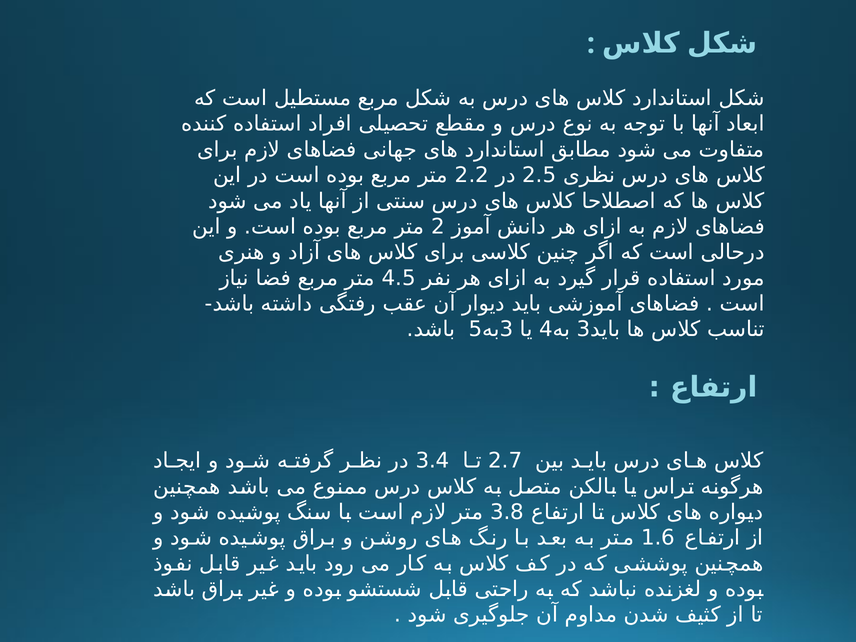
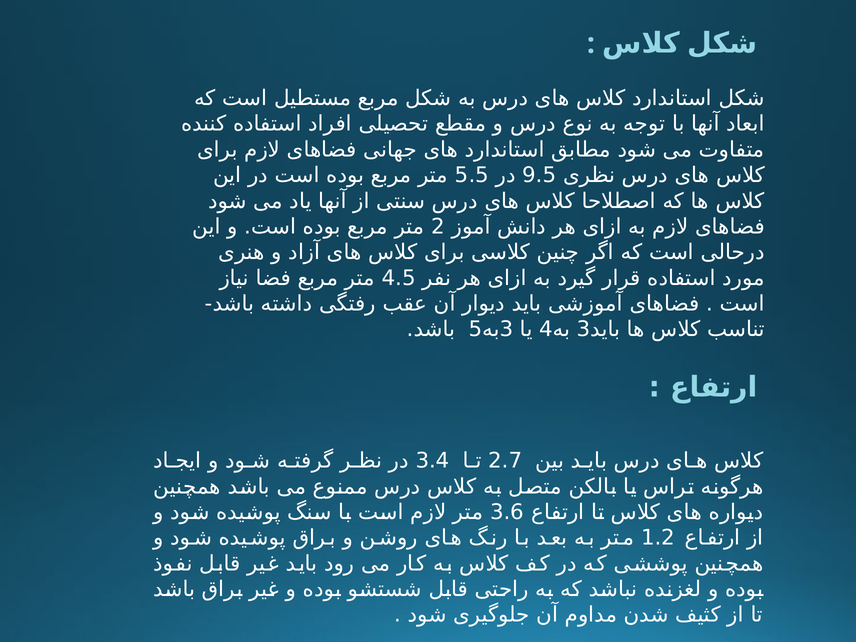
2.2: 2.2 -> 5.5 (472, 175)
2.5: 2.5 -> 9.5 (539, 175)
3.8: 3.8 -> 3.6 (507, 512)
1.6: 1.6 -> 1.2 (658, 538)
